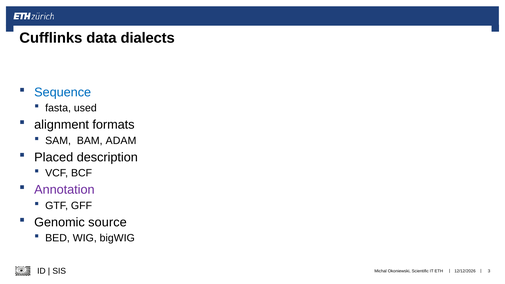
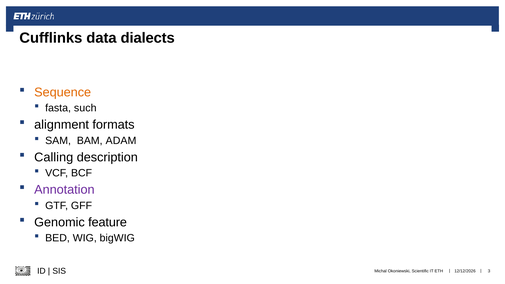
Sequence colour: blue -> orange (63, 92)
used: used -> such (85, 108)
Placed: Placed -> Calling (54, 157)
source: source -> feature (108, 222)
